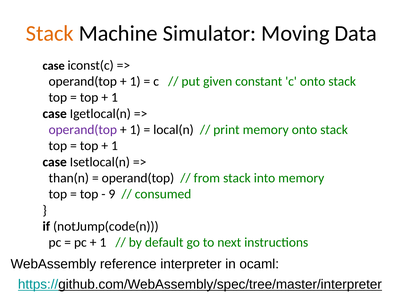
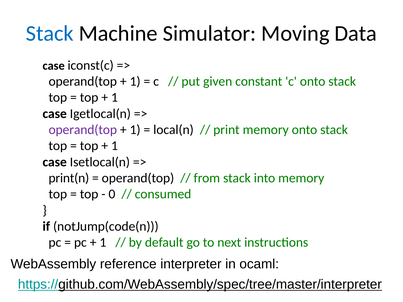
Stack colour: orange -> blue (50, 34)
than(n: than(n -> print(n (69, 178)
9: 9 -> 0 (112, 194)
